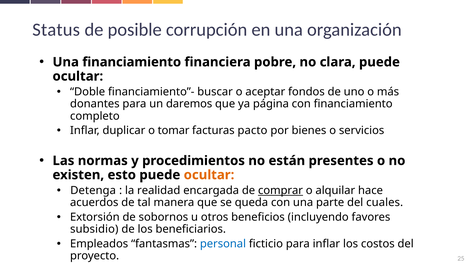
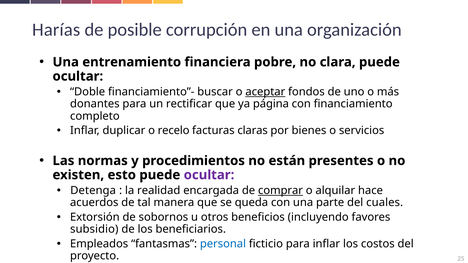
Status: Status -> Harías (56, 30)
Una financiamiento: financiamiento -> entrenamiento (132, 62)
aceptar underline: none -> present (265, 92)
daremos: daremos -> rectificar (189, 104)
tomar: tomar -> recelo (174, 131)
pacto: pacto -> claras (253, 131)
ocultar colour: orange -> purple (209, 175)
